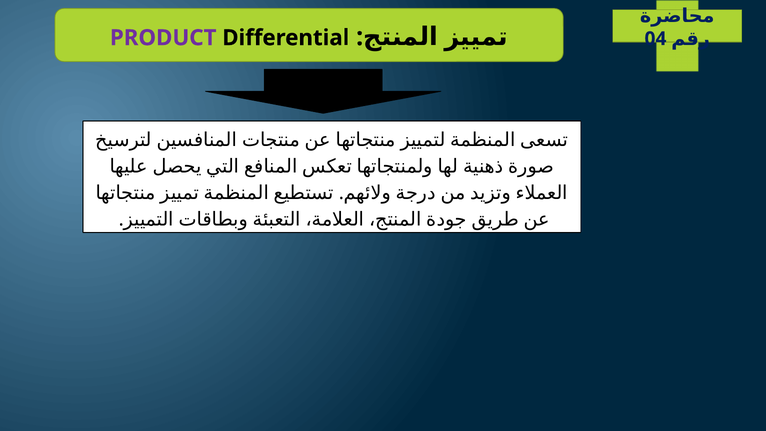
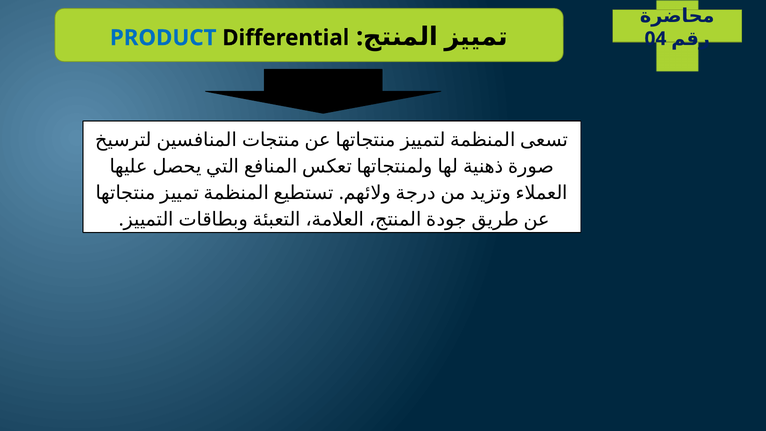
PRODUCT colour: purple -> blue (163, 38)
